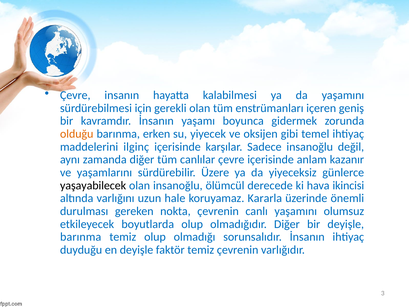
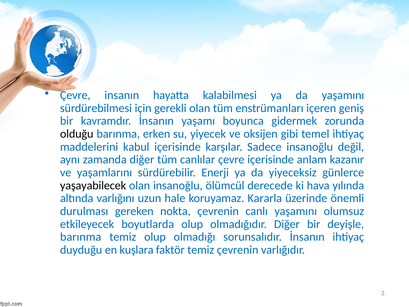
olduğu colour: orange -> black (77, 134)
ilginç: ilginç -> kabul (136, 147)
Üzere: Üzere -> Enerji (215, 172)
ikincisi: ikincisi -> yılında (348, 185)
en deyişle: deyişle -> kuşlara (137, 250)
